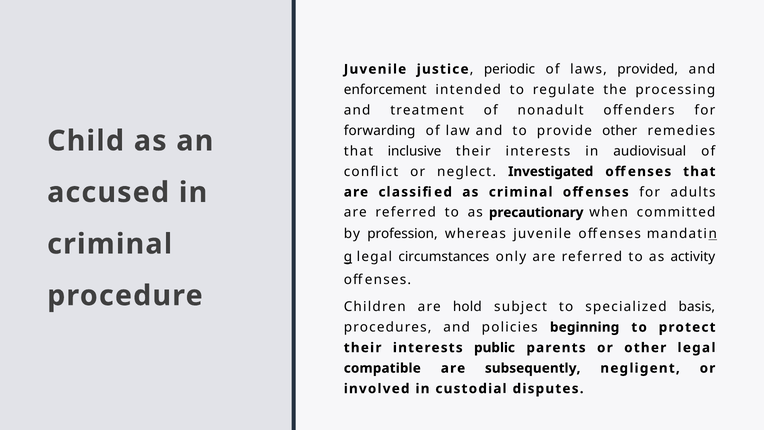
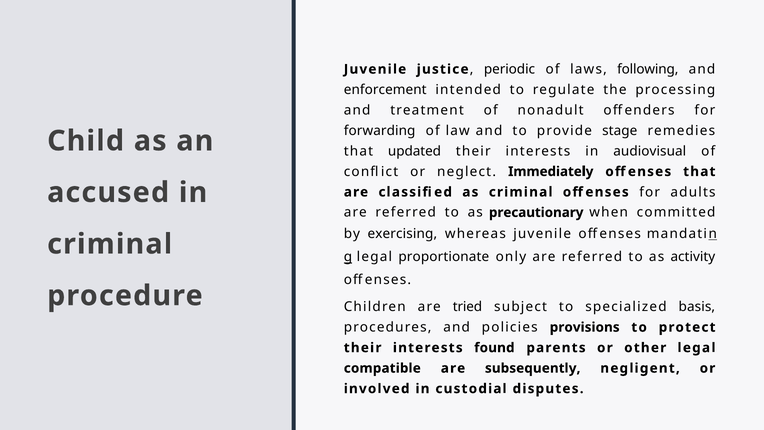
provided: provided -> following (648, 69)
provide other: other -> stage (620, 131)
inclusive: inclusive -> updated (415, 151)
Investigated: Investigated -> Immediately (551, 171)
profession: profession -> exercising (402, 233)
circumstances: circumstances -> proportionate (444, 257)
hold: hold -> tried (467, 307)
beginning: beginning -> provisions (585, 327)
public: public -> found (494, 348)
